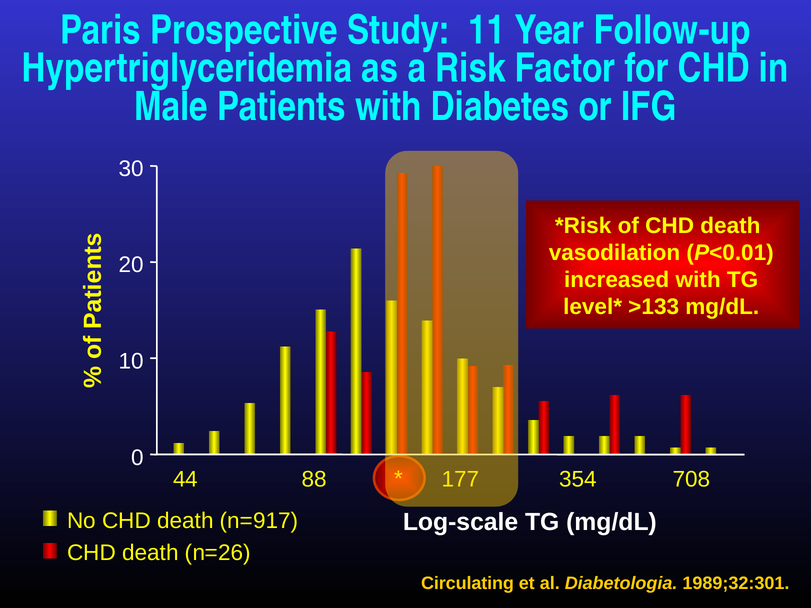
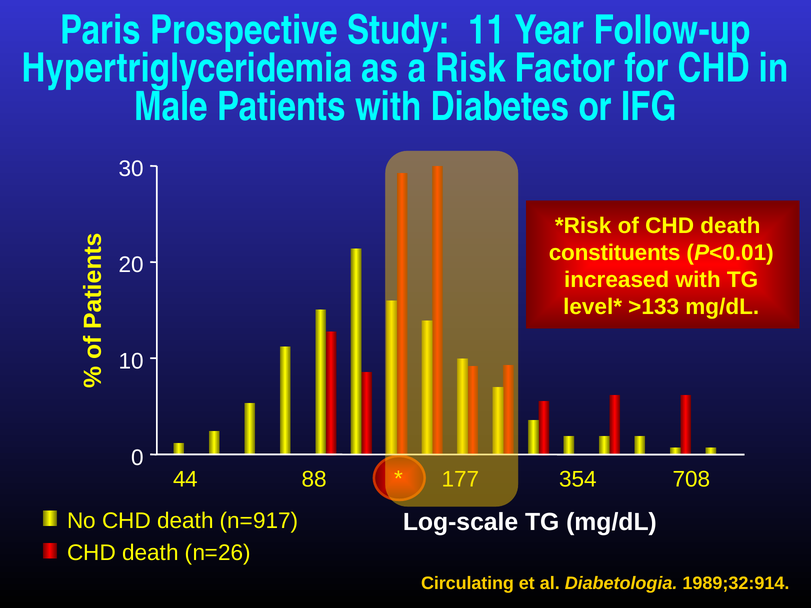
vasodilation: vasodilation -> constituents (615, 253)
1989;32:301: 1989;32:301 -> 1989;32:914 (736, 584)
